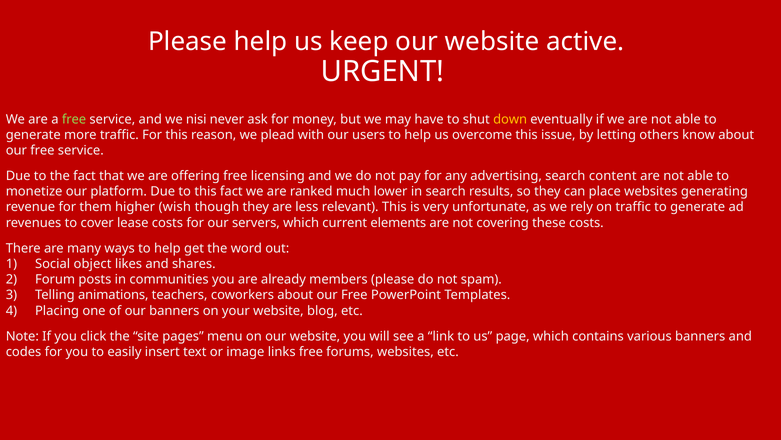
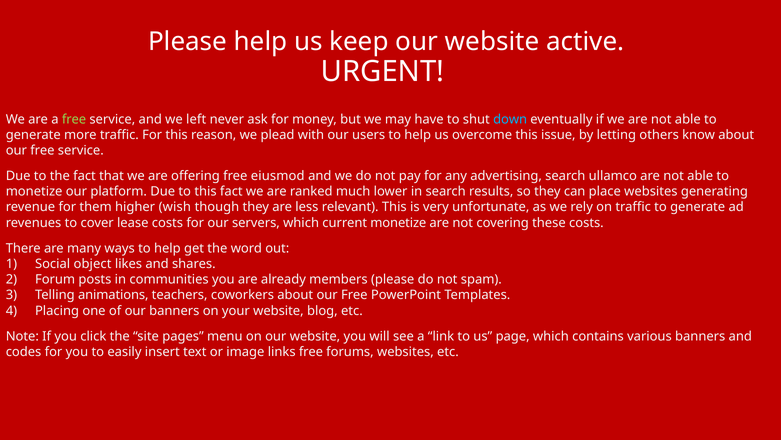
nisi: nisi -> left (196, 119)
down colour: yellow -> light blue (510, 119)
licensing: licensing -> eiusmod (278, 176)
content: content -> ullamco (613, 176)
current elements: elements -> monetize (398, 222)
